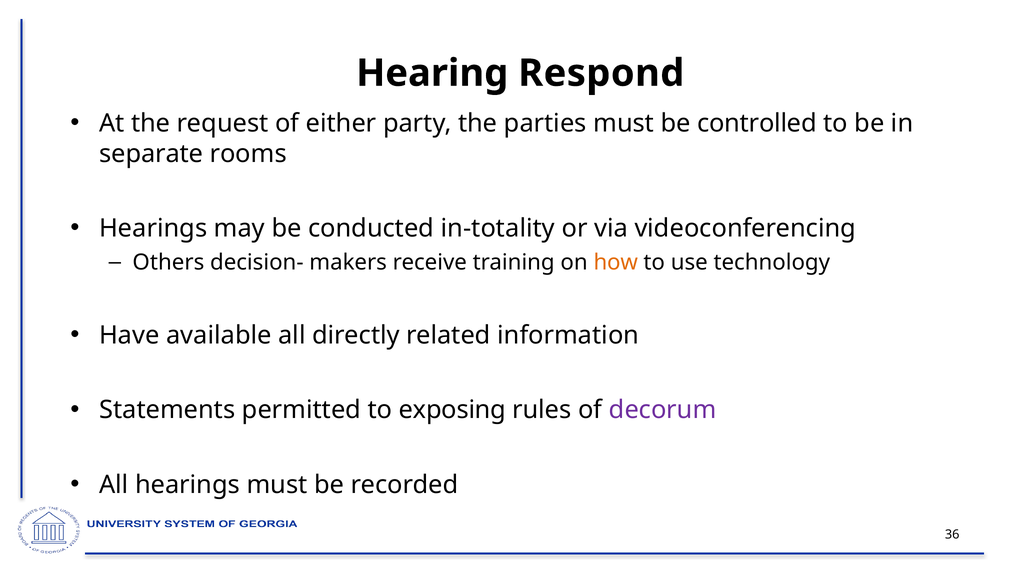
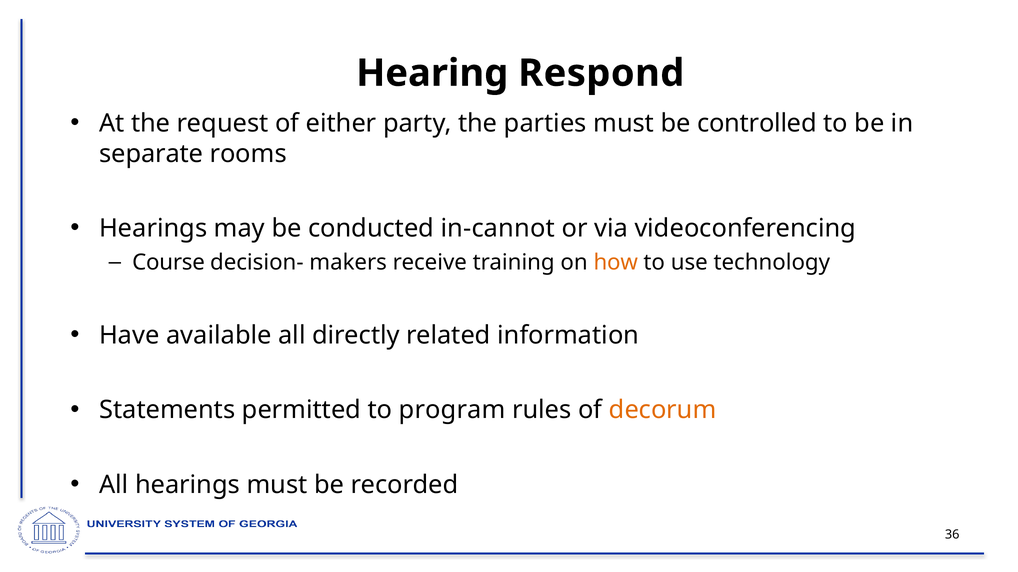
in-totality: in-totality -> in-cannot (498, 229)
Others: Others -> Course (169, 263)
exposing: exposing -> program (452, 411)
decorum colour: purple -> orange (663, 411)
